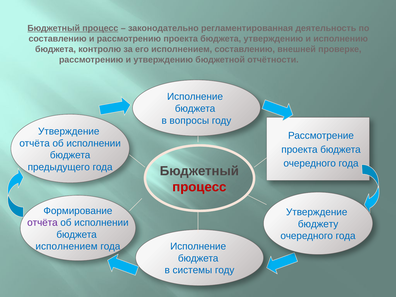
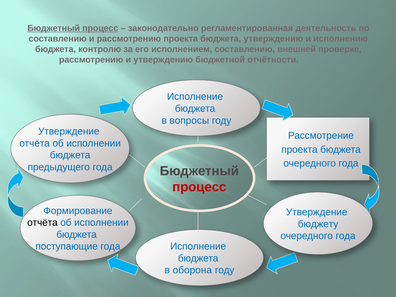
отчёта colour: purple -> black (42, 223)
исполнением: исполнением -> поступающие (67, 246)
системы: системы -> оборона (192, 270)
